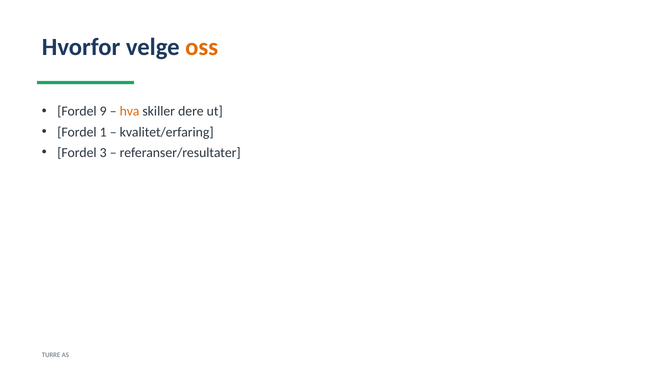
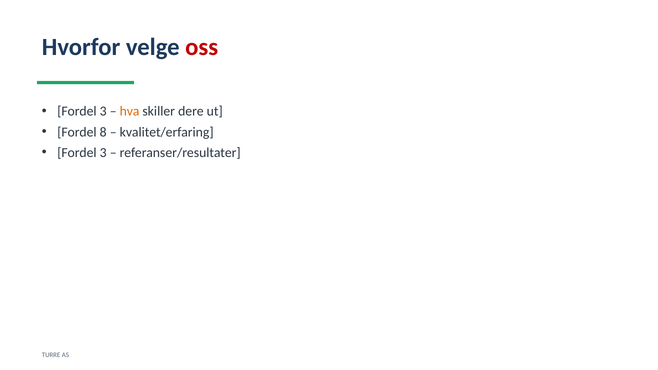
oss colour: orange -> red (202, 47)
9: 9 -> 3 (103, 111)
1: 1 -> 8 (103, 132)
